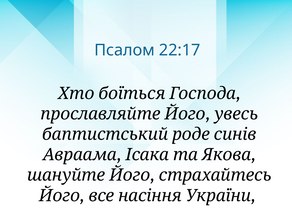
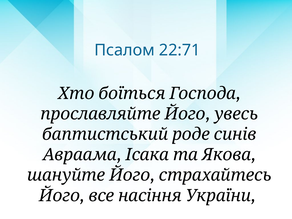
22:17: 22:17 -> 22:71 (180, 50)
